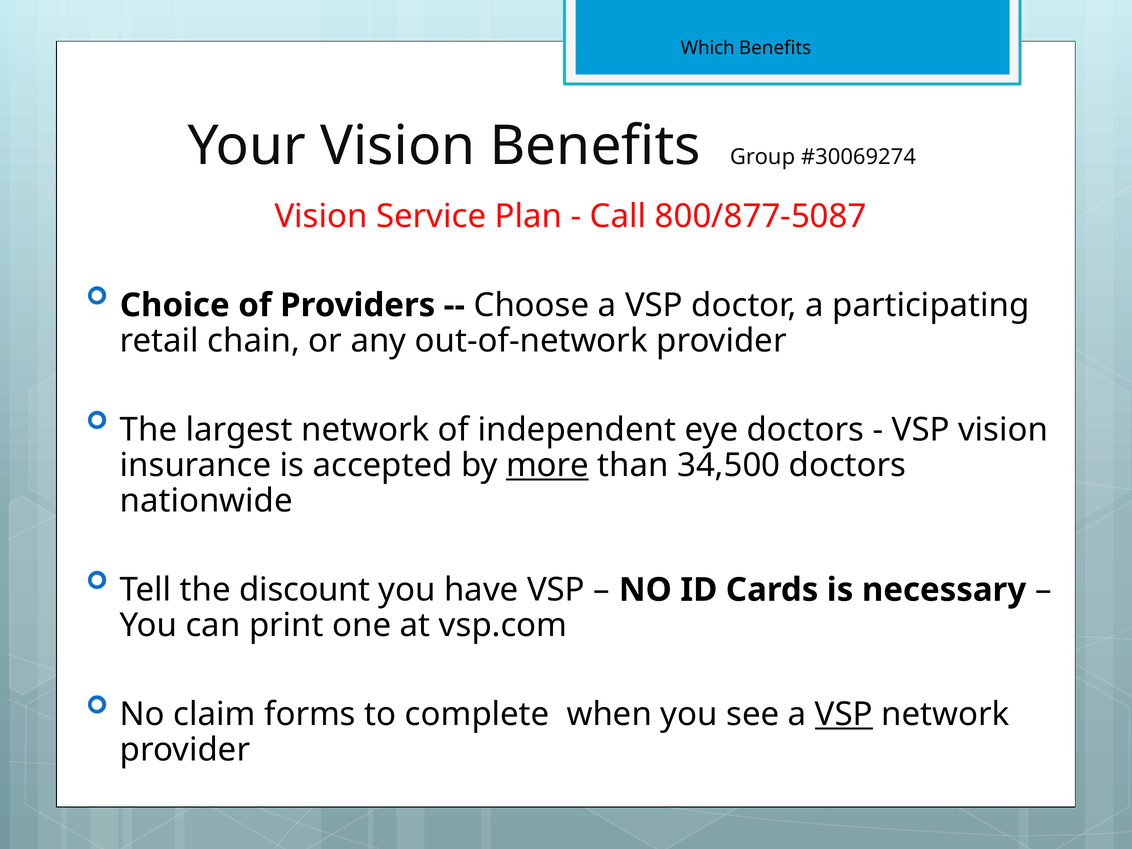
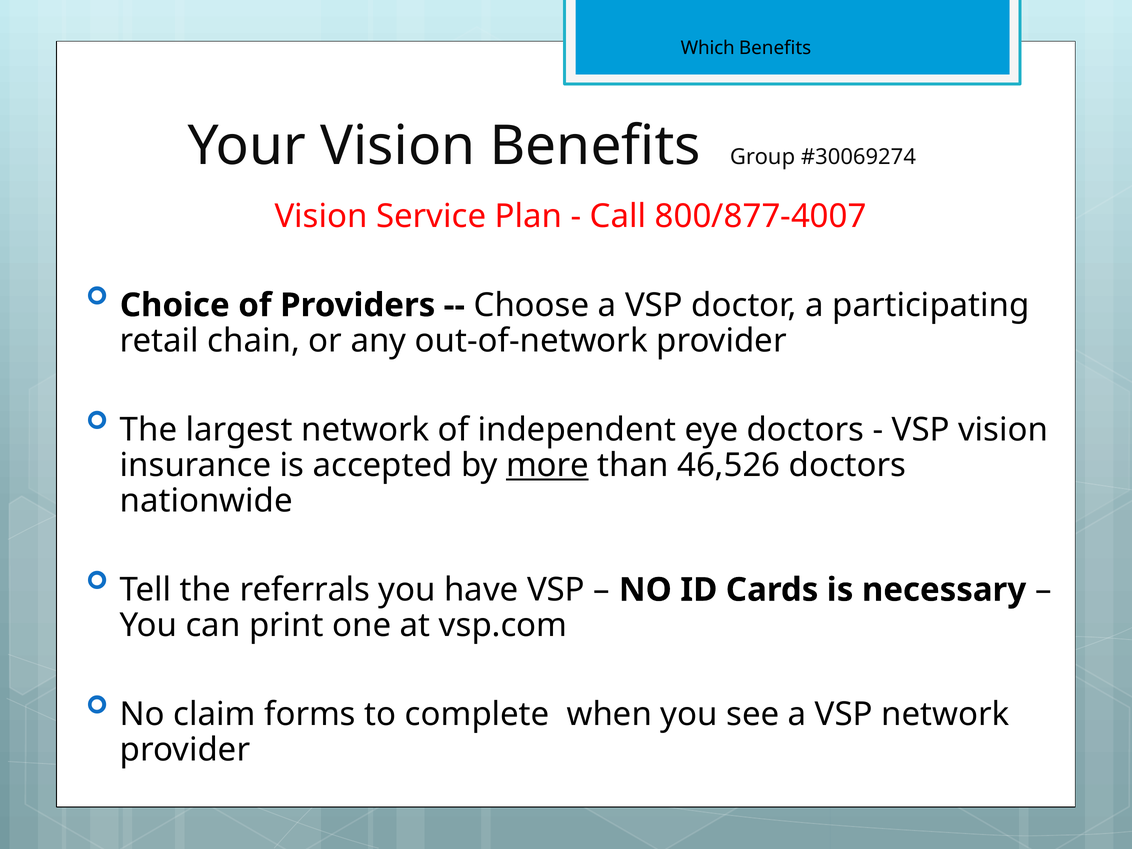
800/877-5087: 800/877-5087 -> 800/877-4007 (761, 216)
34,500: 34,500 -> 46,526 (729, 465)
discount: discount -> referrals (305, 590)
VSP underline: present -> none (844, 714)
